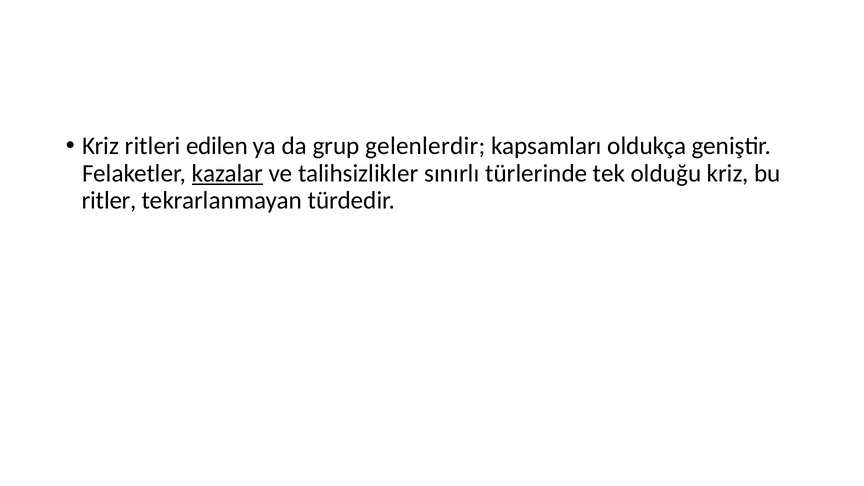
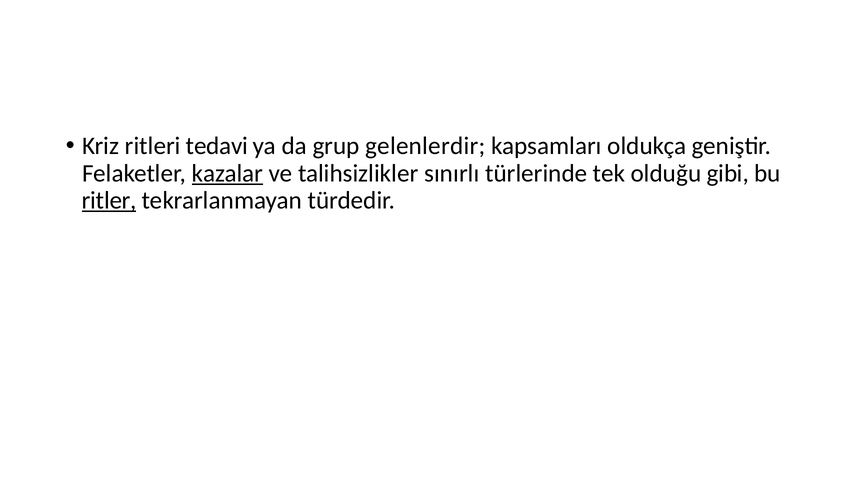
edilen: edilen -> tedavi (217, 146)
olduğu kriz: kriz -> gibi (728, 173)
ritler underline: none -> present (109, 201)
